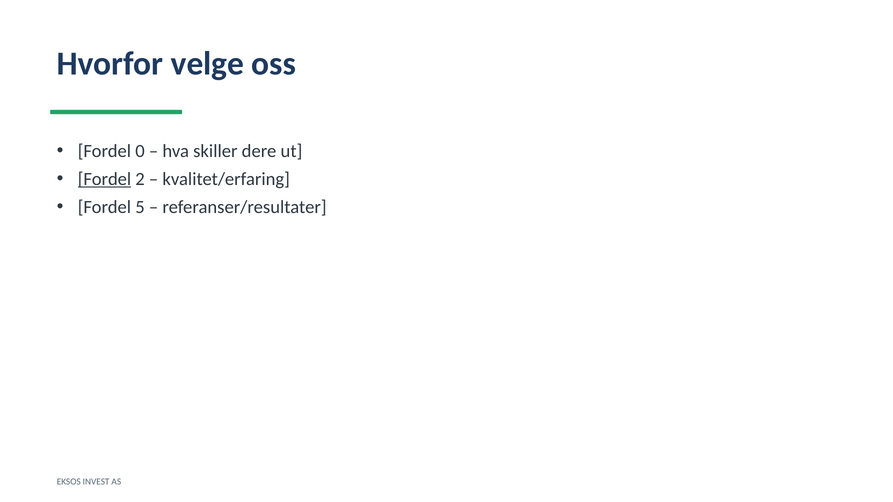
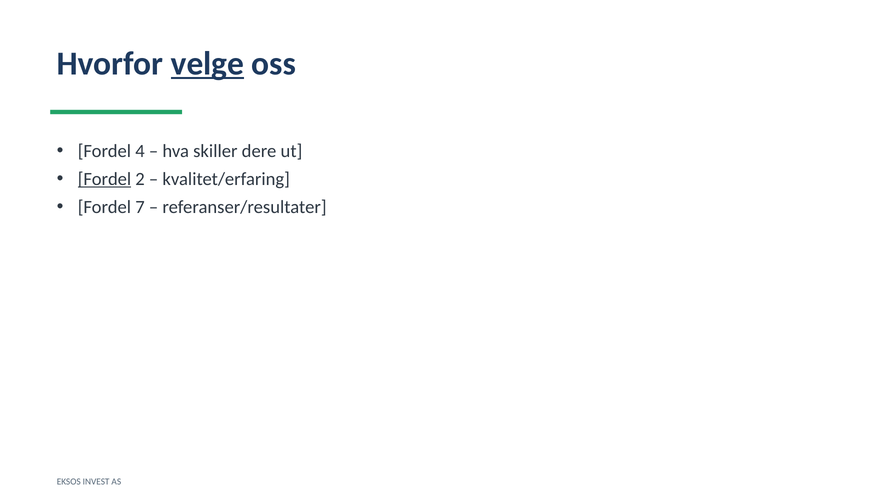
velge underline: none -> present (207, 64)
0: 0 -> 4 (140, 151)
5: 5 -> 7 (140, 207)
